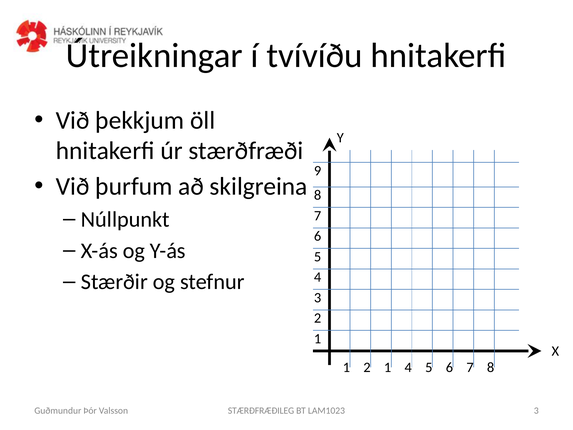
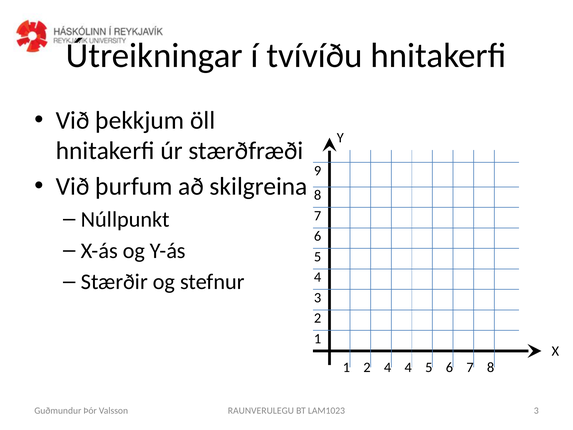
2 1: 1 -> 4 (388, 367)
STÆRÐFRÆÐILEG: STÆRÐFRÆÐILEG -> RAUNVERULEGU (261, 410)
